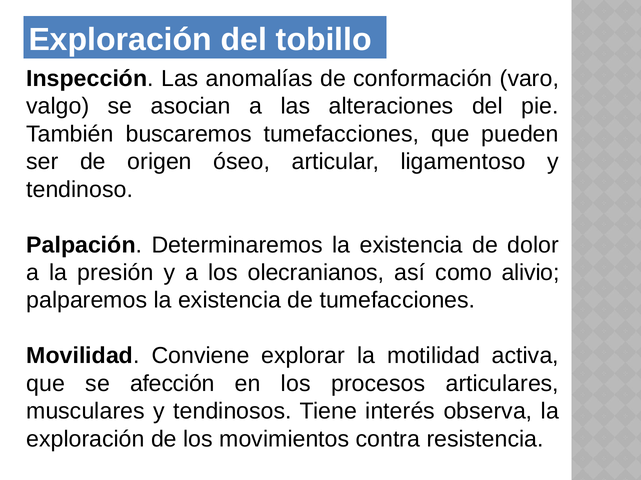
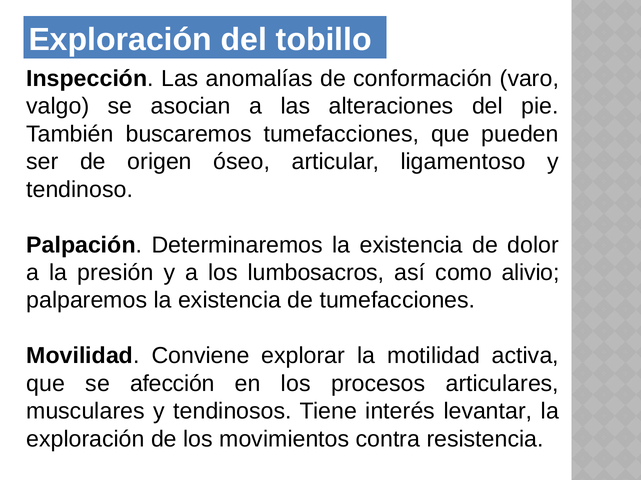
olecranianos: olecranianos -> lumbosacros (316, 273)
observa: observa -> levantar (488, 412)
